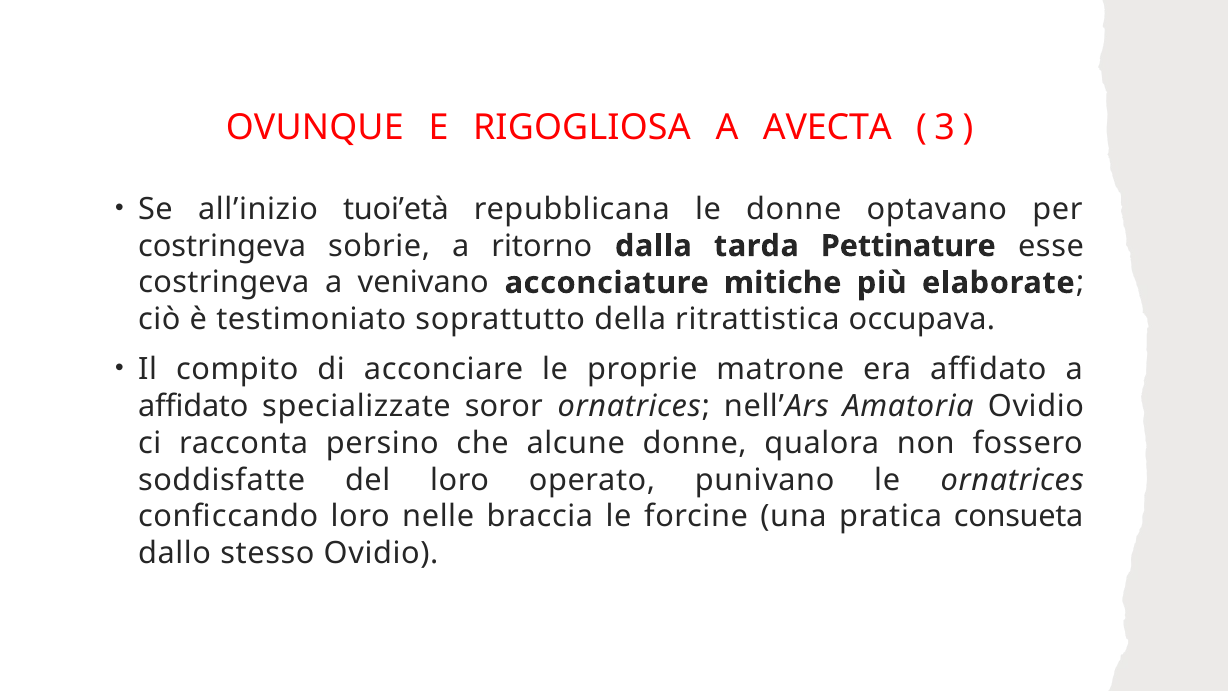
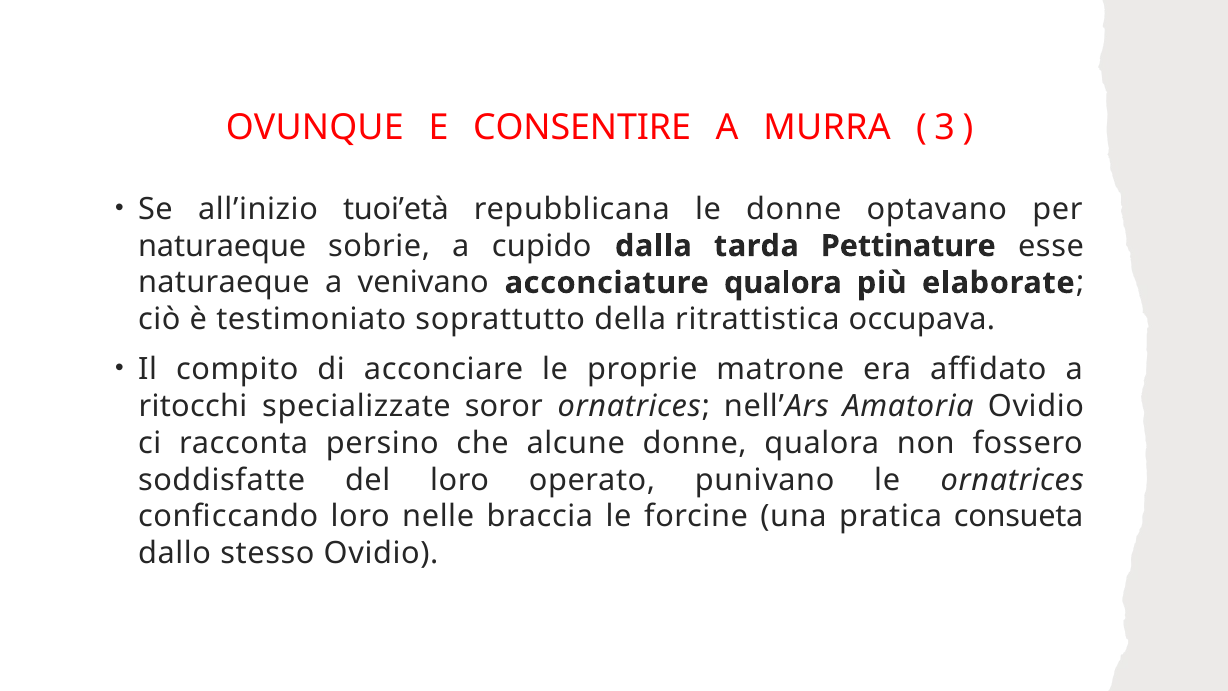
RIGOGLIOSA: RIGOGLIOSA -> CONSENTIRE (582, 127)
AVECTA: AVECTA -> MURRA (827, 127)
costringeva: costringeva -> naturaeque (222, 246)
ritorno: ritorno -> cupido (542, 246)
costringeva: costringeva -> naturaeque (224, 283)
acconciature mitiche: mitiche -> qualora (783, 283)
affidato: affidato -> ritocchi (193, 406)
